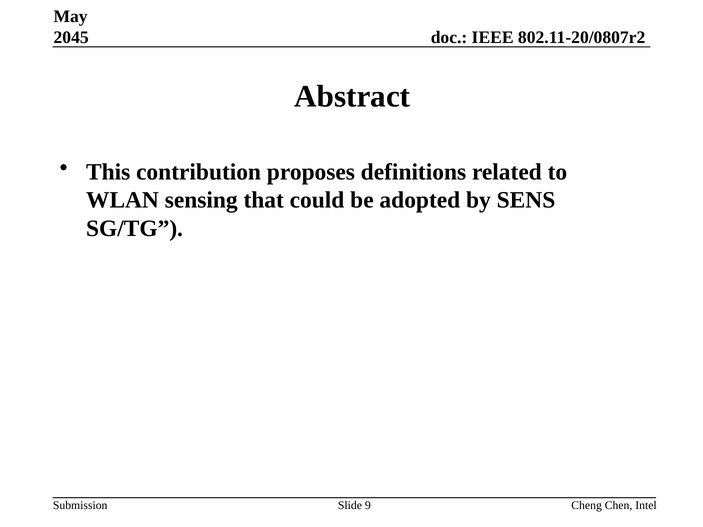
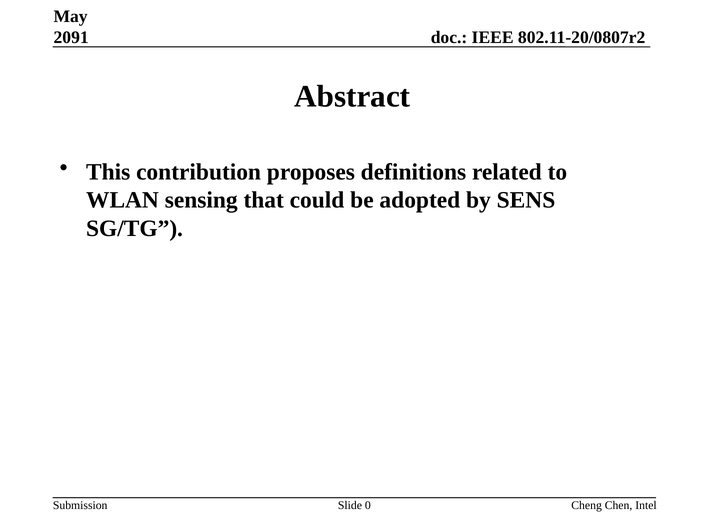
2045: 2045 -> 2091 (71, 38)
9: 9 -> 0 (368, 506)
